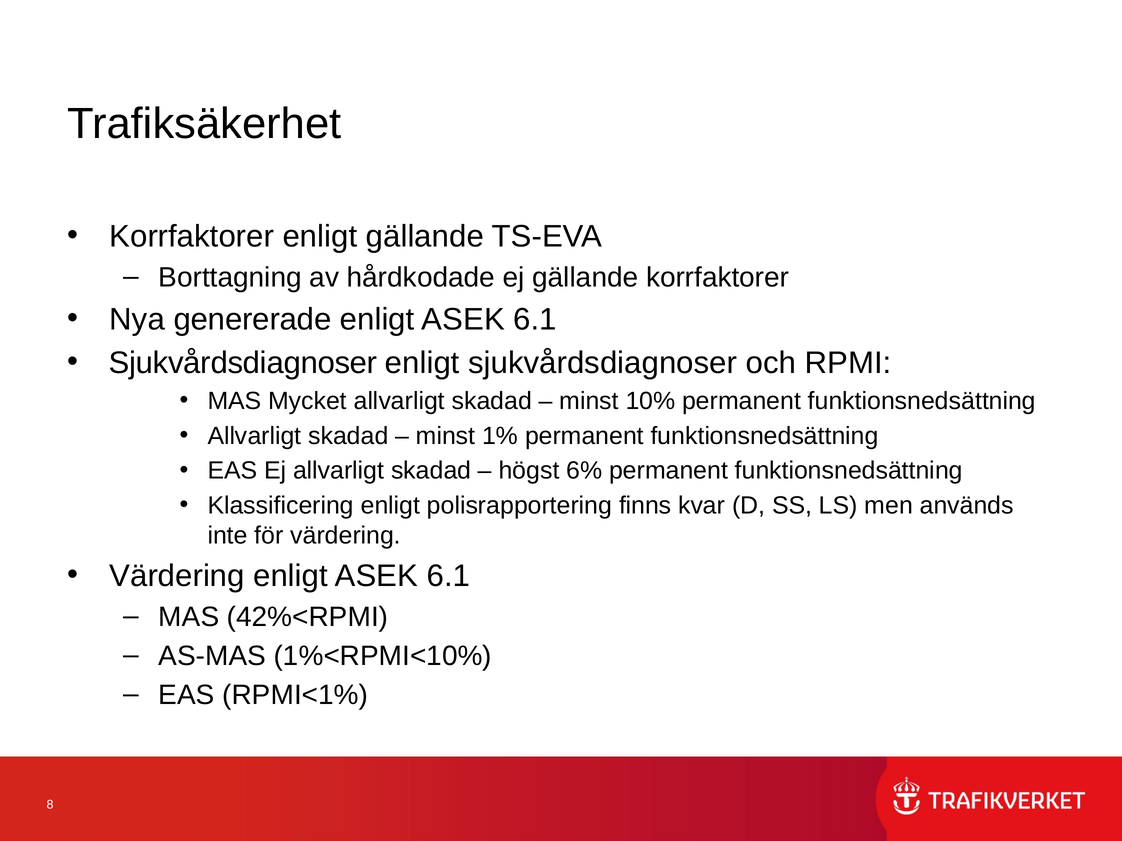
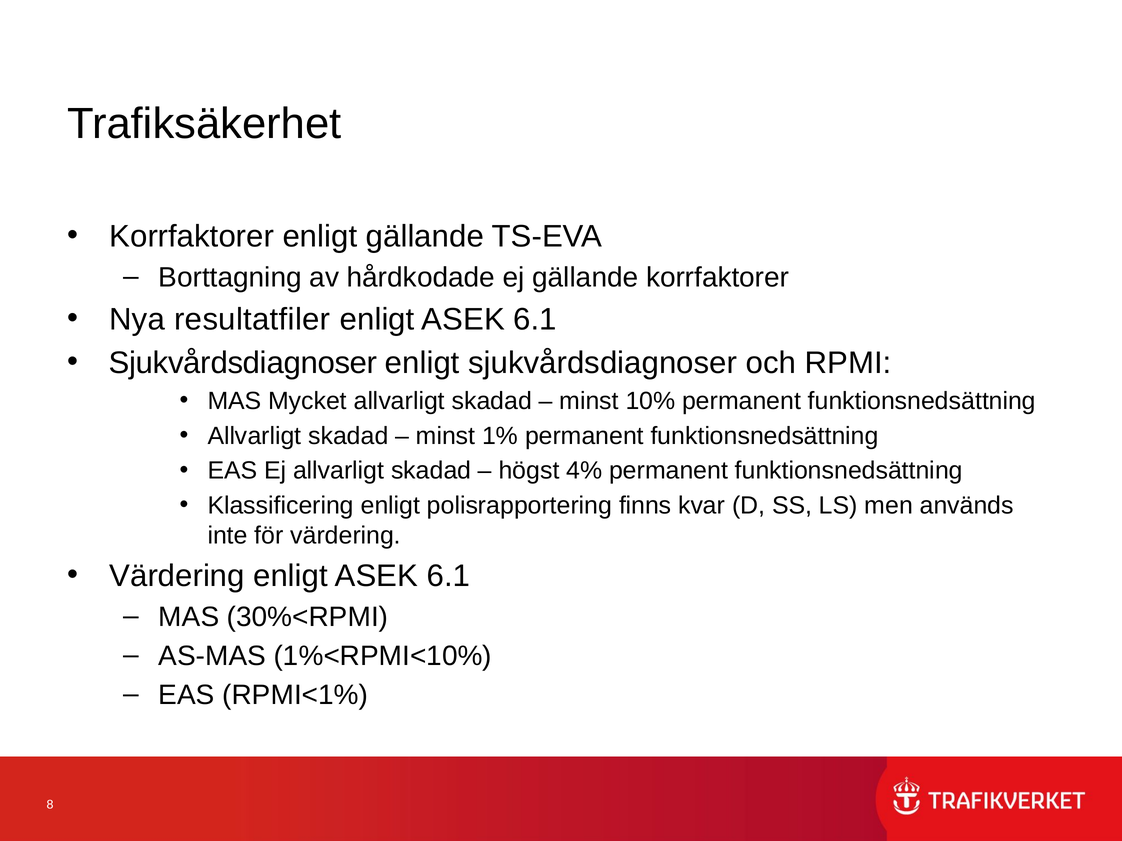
genererade: genererade -> resultatfiler (252, 319)
6%: 6% -> 4% (584, 471)
42%<RPMI: 42%<RPMI -> 30%<RPMI (308, 617)
